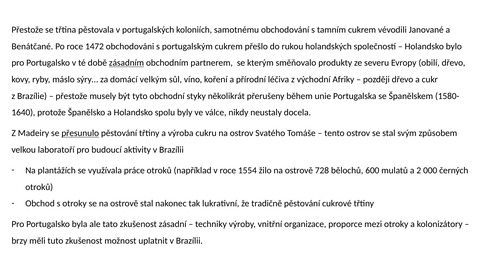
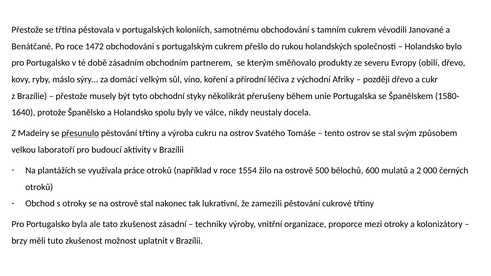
zásadním underline: present -> none (126, 63)
728: 728 -> 500 (322, 171)
tradičně: tradičně -> zamezili (267, 204)
